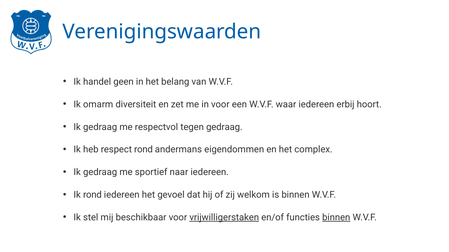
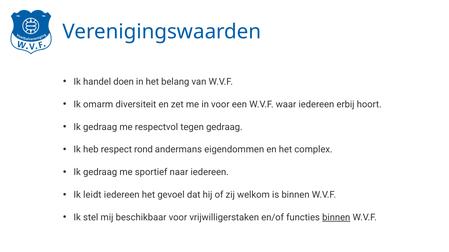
geen: geen -> doen (124, 82)
Ik rond: rond -> leidt (92, 195)
vrijwilligerstaken underline: present -> none (224, 218)
